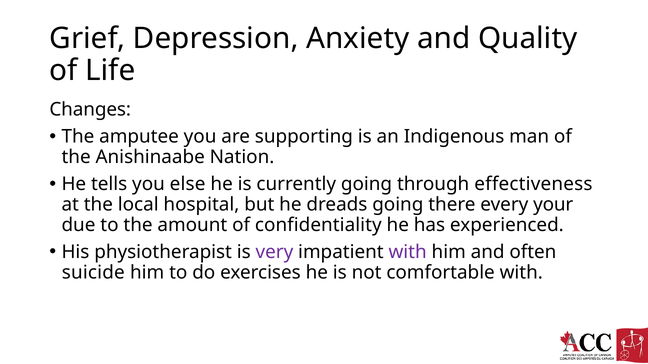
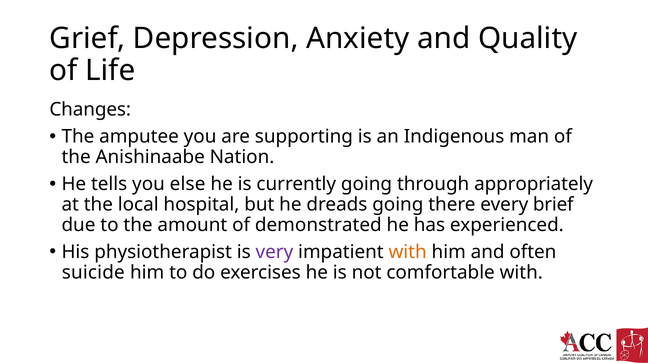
effectiveness: effectiveness -> appropriately (534, 184)
your: your -> brief (553, 205)
confidentiality: confidentiality -> demonstrated (318, 225)
with colour: purple -> orange (408, 252)
